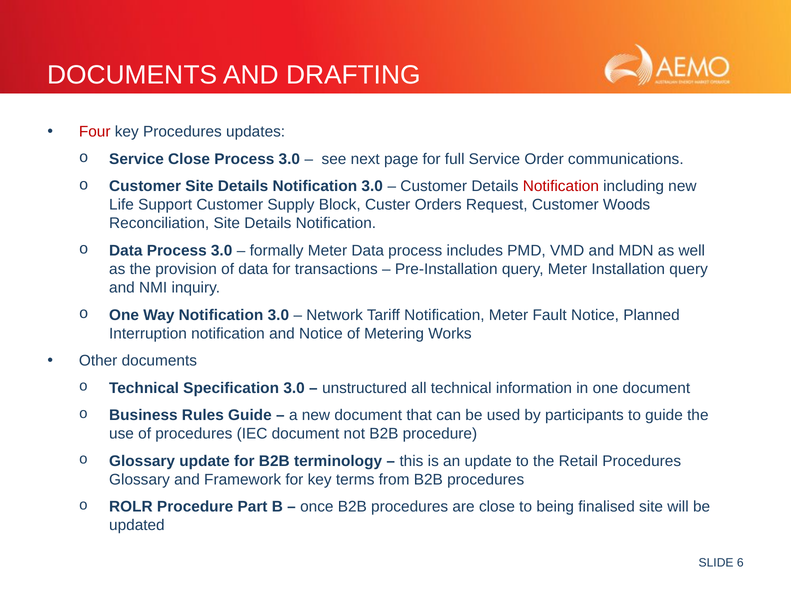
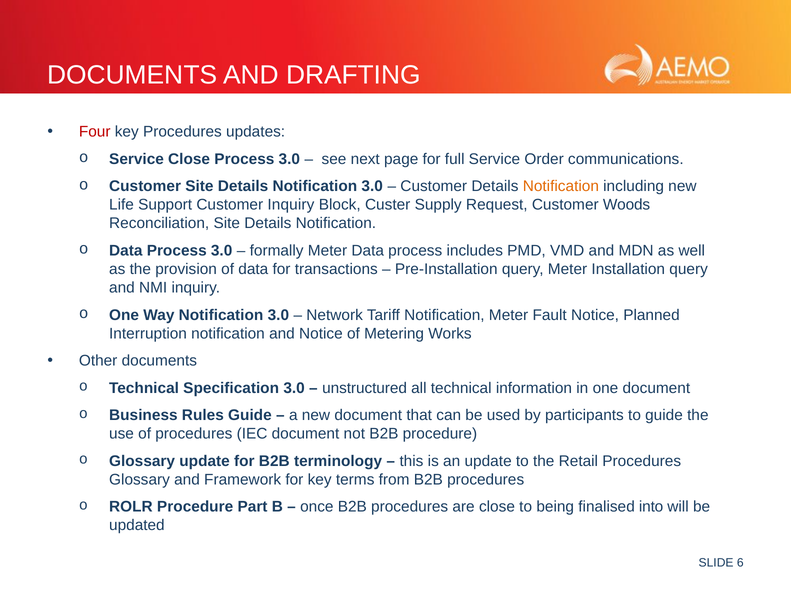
Notification colour: red -> orange (561, 186)
Customer Supply: Supply -> Inquiry (291, 205)
Orders: Orders -> Supply (438, 205)
finalised site: site -> into (651, 506)
